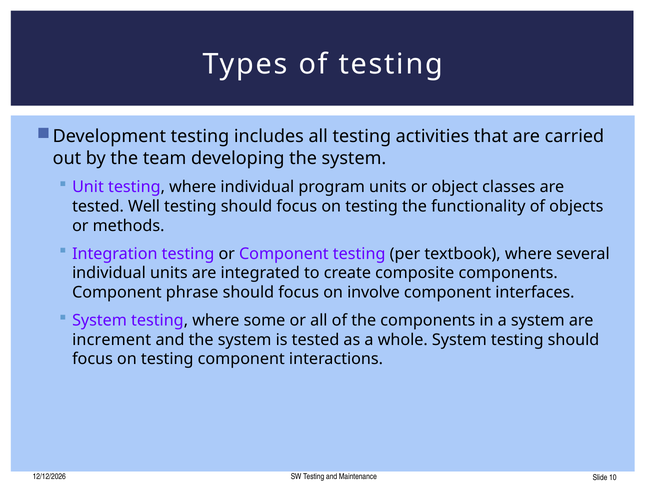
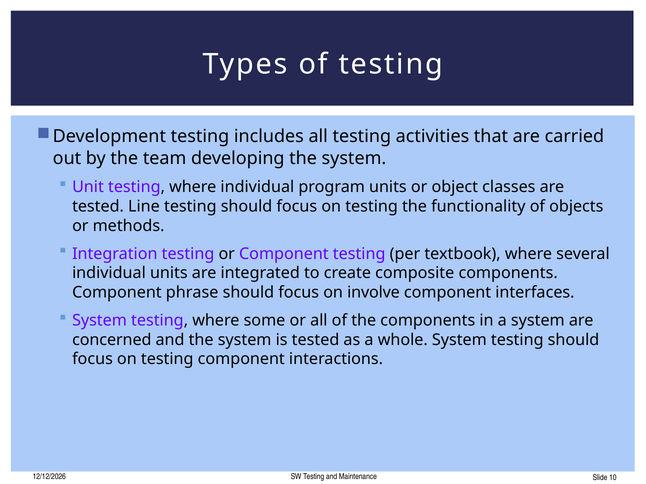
Well: Well -> Line (144, 207)
increment: increment -> concerned (112, 340)
